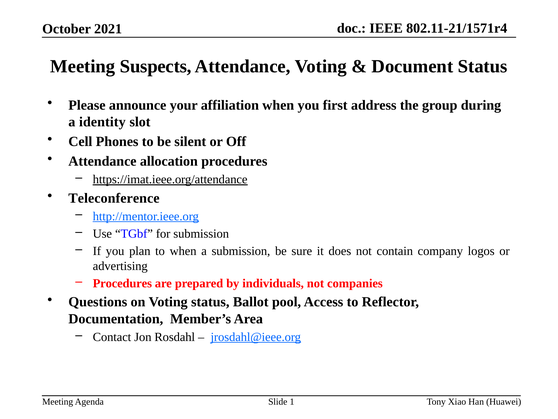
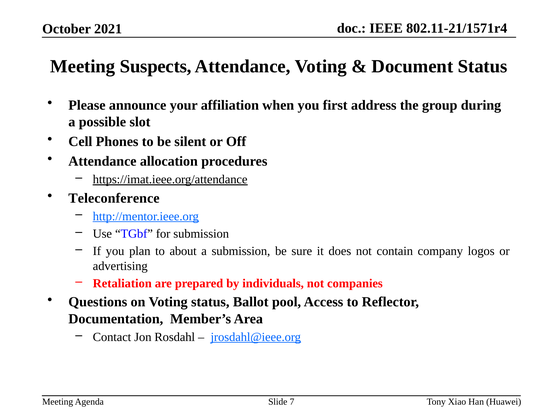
identity: identity -> possible (102, 122)
to when: when -> about (183, 251)
Procedures: Procedures -> Retaliation (122, 283)
1: 1 -> 7 (292, 401)
